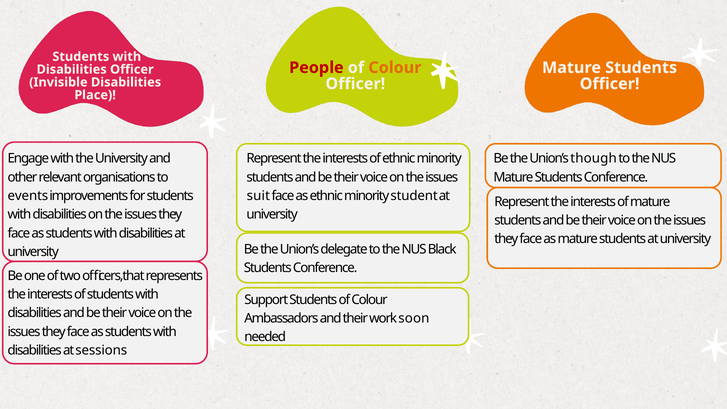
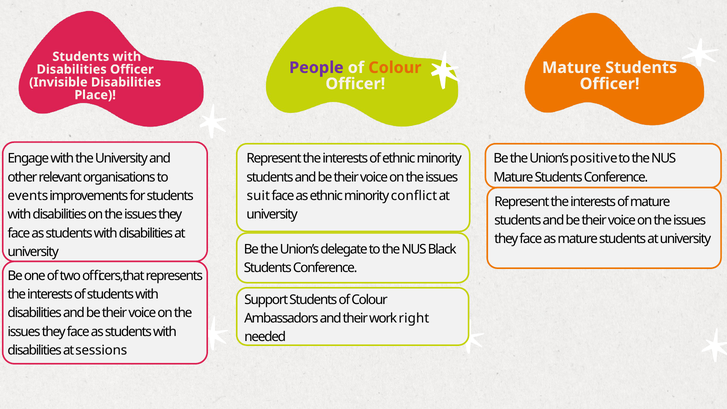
People colour: red -> purple (316, 68)
though: though -> positive (594, 158)
student: student -> conflict (414, 196)
soon: soon -> right (414, 318)
